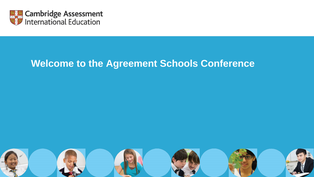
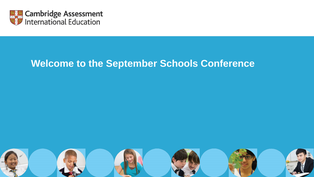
Agreement: Agreement -> September (132, 63)
